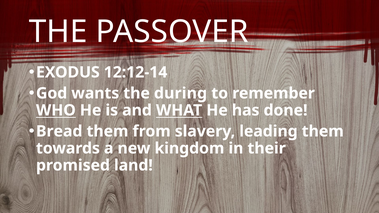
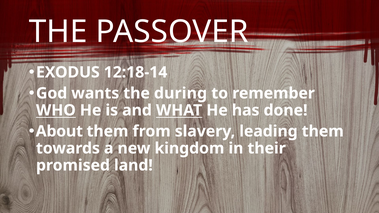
12:12-14: 12:12-14 -> 12:18-14 (136, 72)
Bread: Bread -> About (59, 131)
